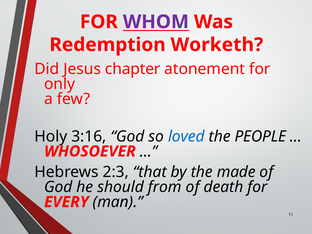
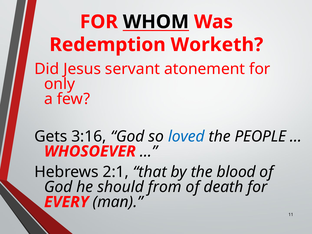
WHOM colour: purple -> black (156, 22)
chapter: chapter -> servant (133, 69)
Holy: Holy -> Gets (51, 136)
2:3: 2:3 -> 2:1 (116, 172)
made: made -> blood (236, 172)
